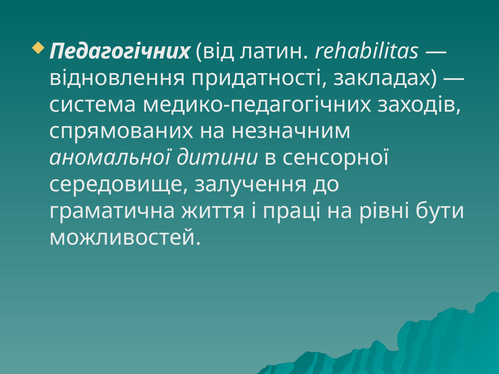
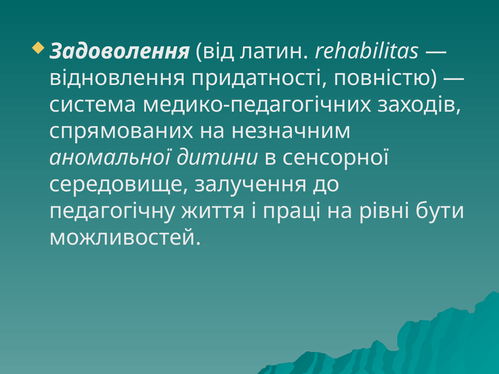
Педагогічних: Педагогічних -> Задоволення (120, 51)
закладах: закладах -> повністю (385, 78)
граматична: граматична -> педагогічну (112, 211)
